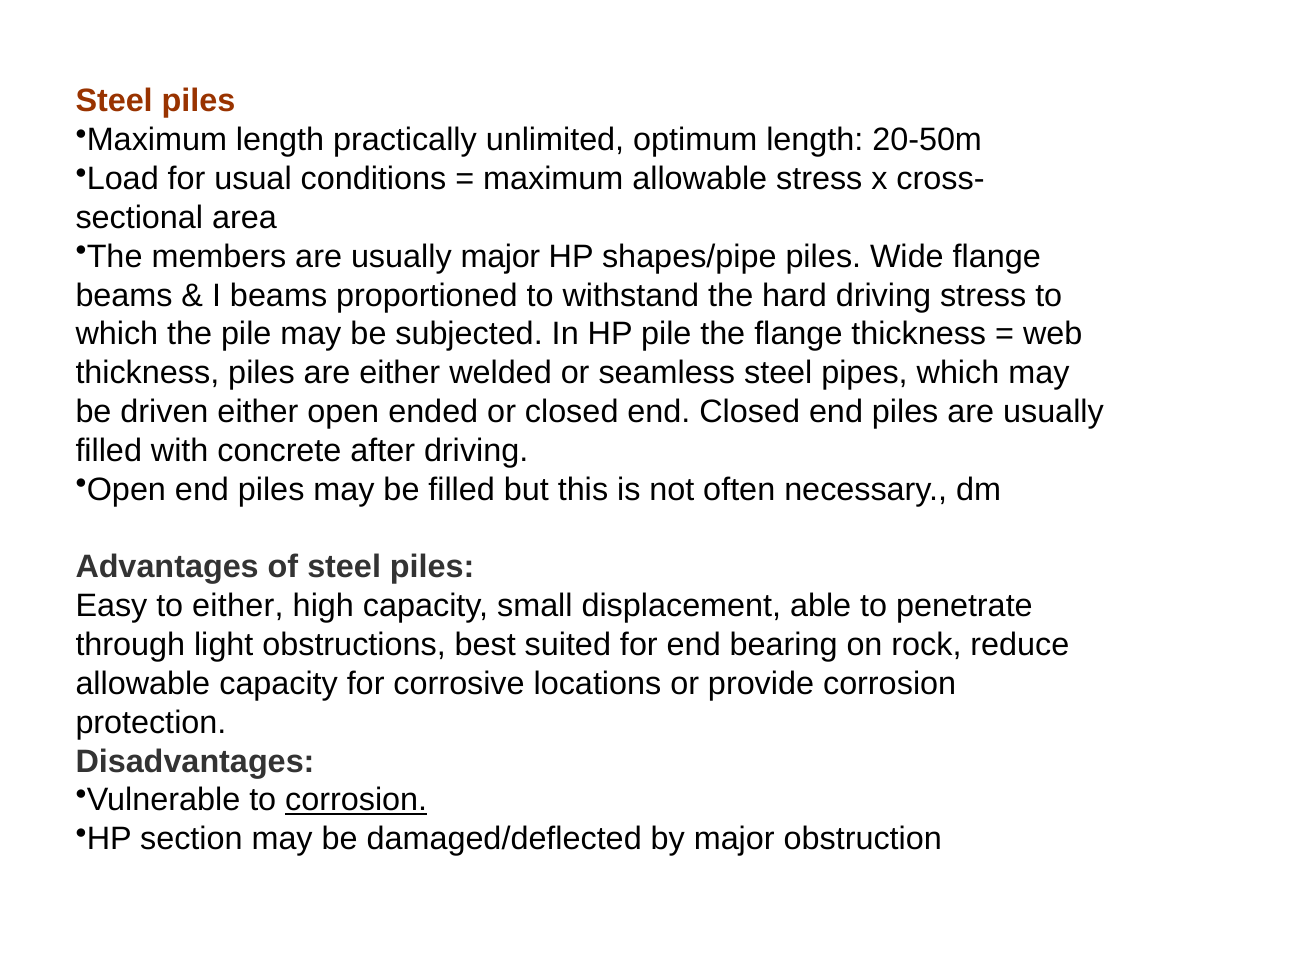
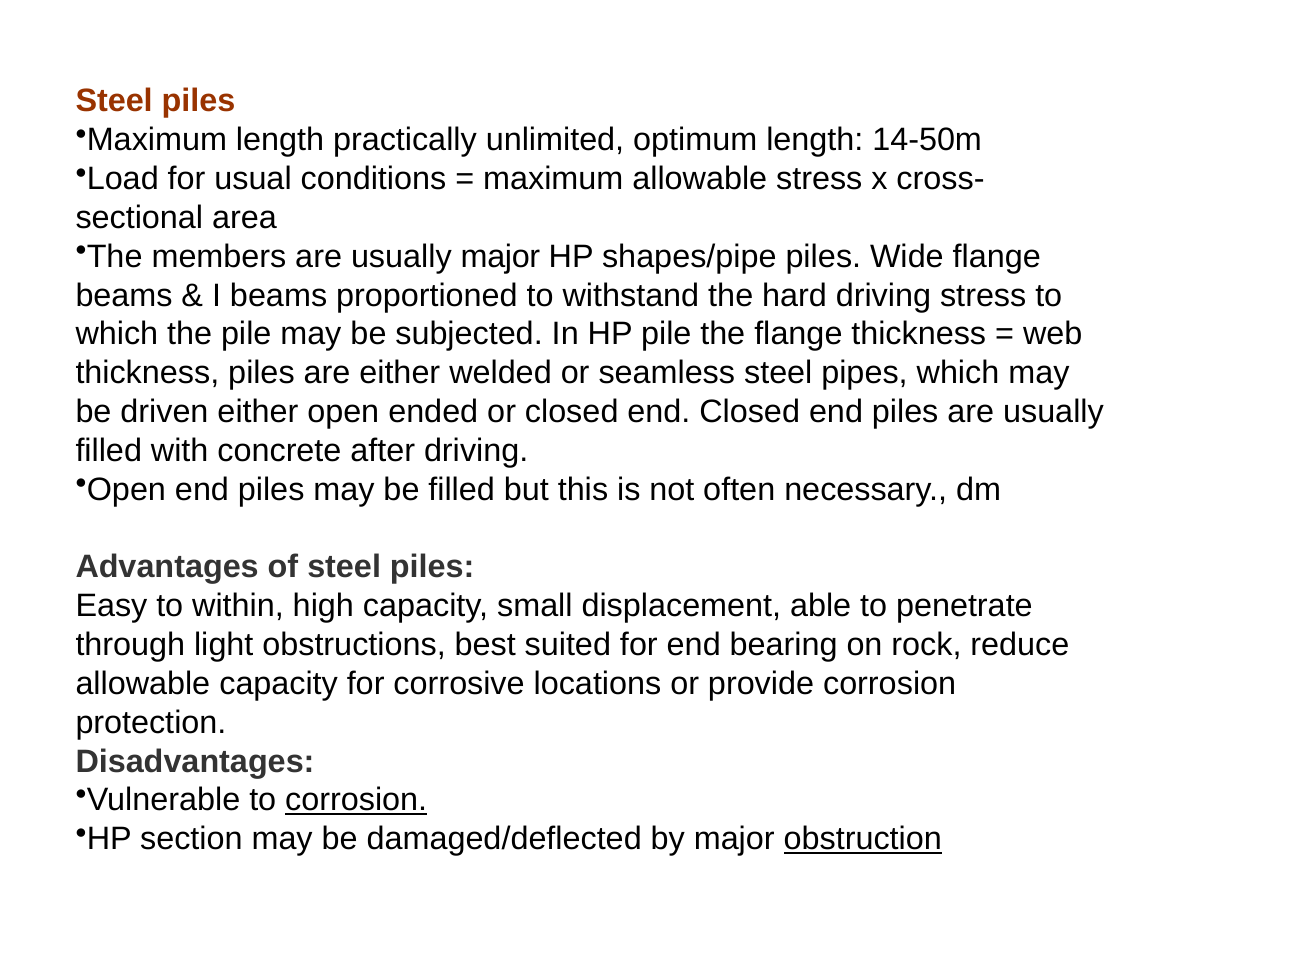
20-50m: 20-50m -> 14-50m (927, 140)
to either: either -> within (238, 606)
obstruction underline: none -> present (863, 839)
